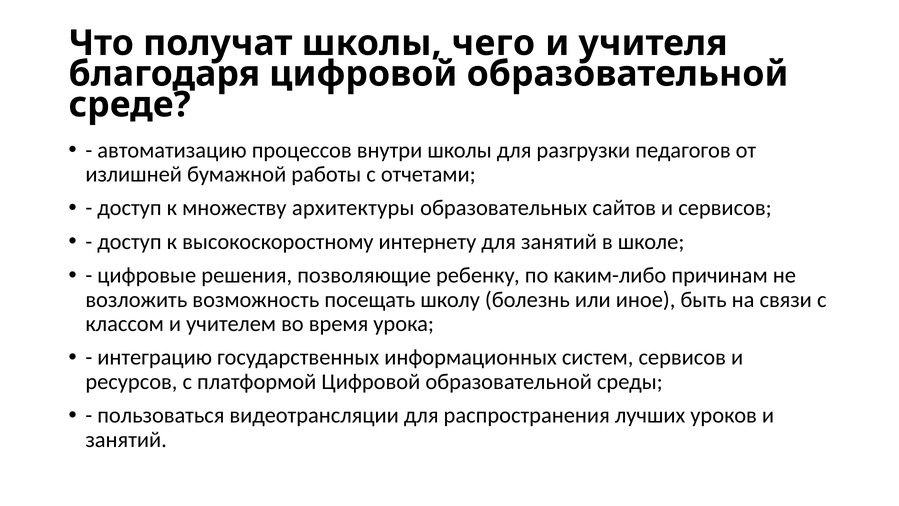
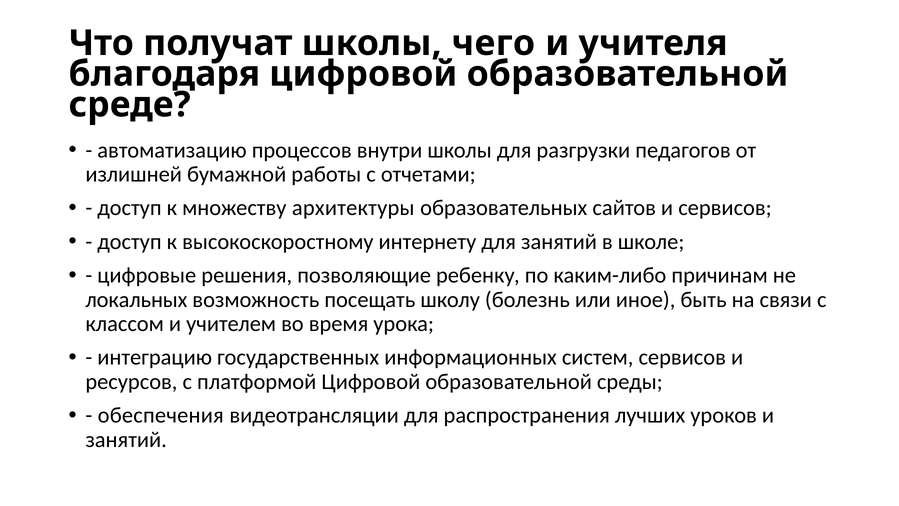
возложить: возложить -> локальных (136, 299)
пользоваться: пользоваться -> обеспечения (161, 415)
